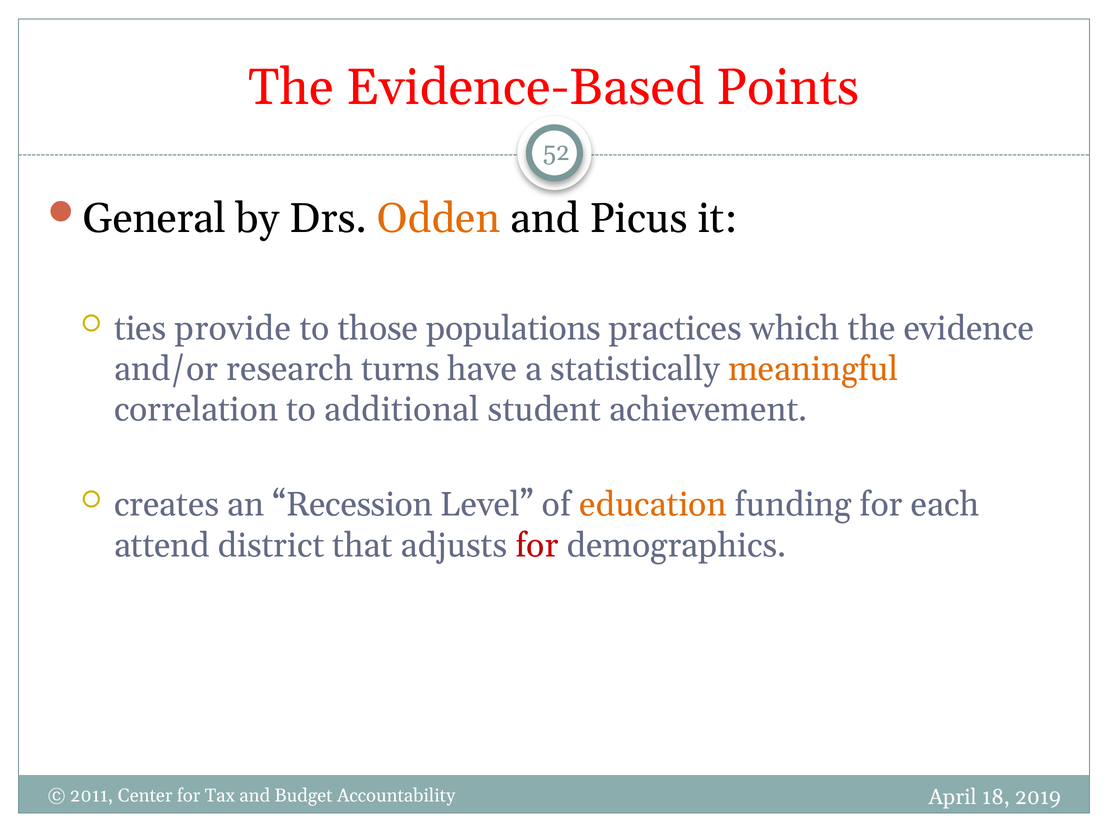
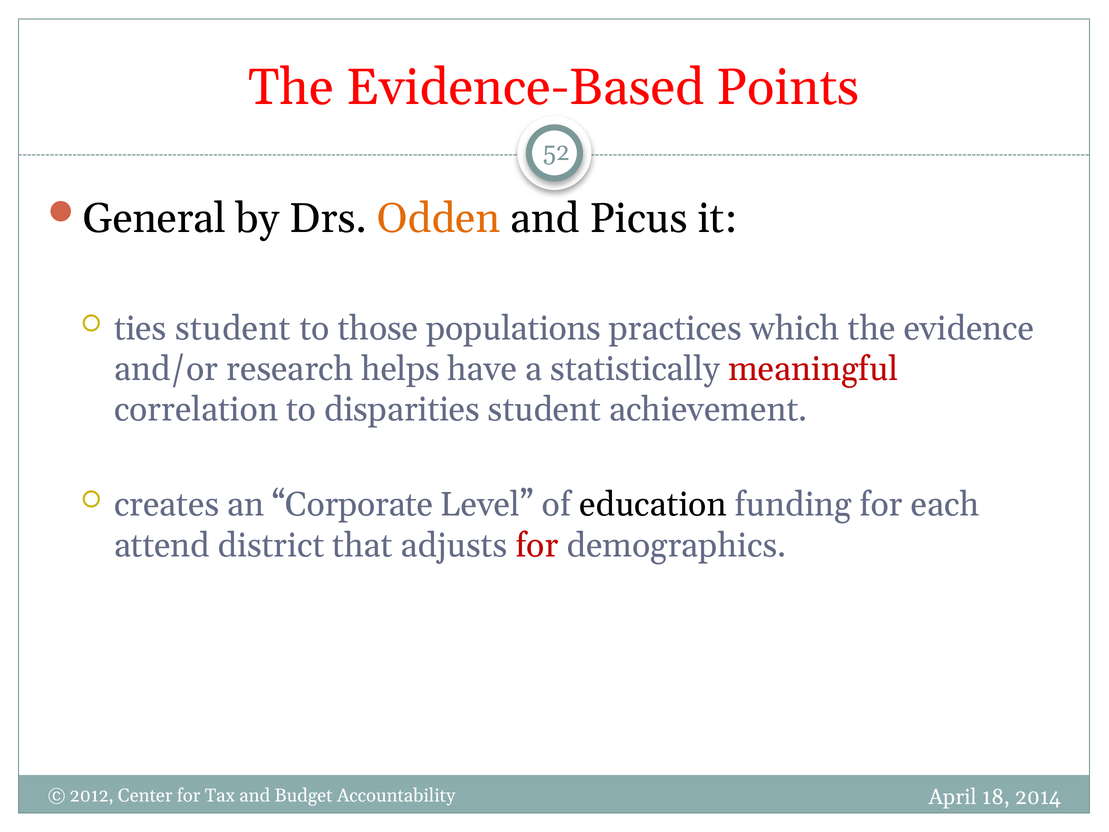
ties provide: provide -> student (233, 328)
turns: turns -> helps (401, 369)
meaningful colour: orange -> red (813, 369)
additional: additional -> disparities (402, 410)
Recession: Recession -> Corporate (353, 505)
education colour: orange -> black (653, 505)
2011: 2011 -> 2012 (92, 795)
2019: 2019 -> 2014 (1038, 797)
